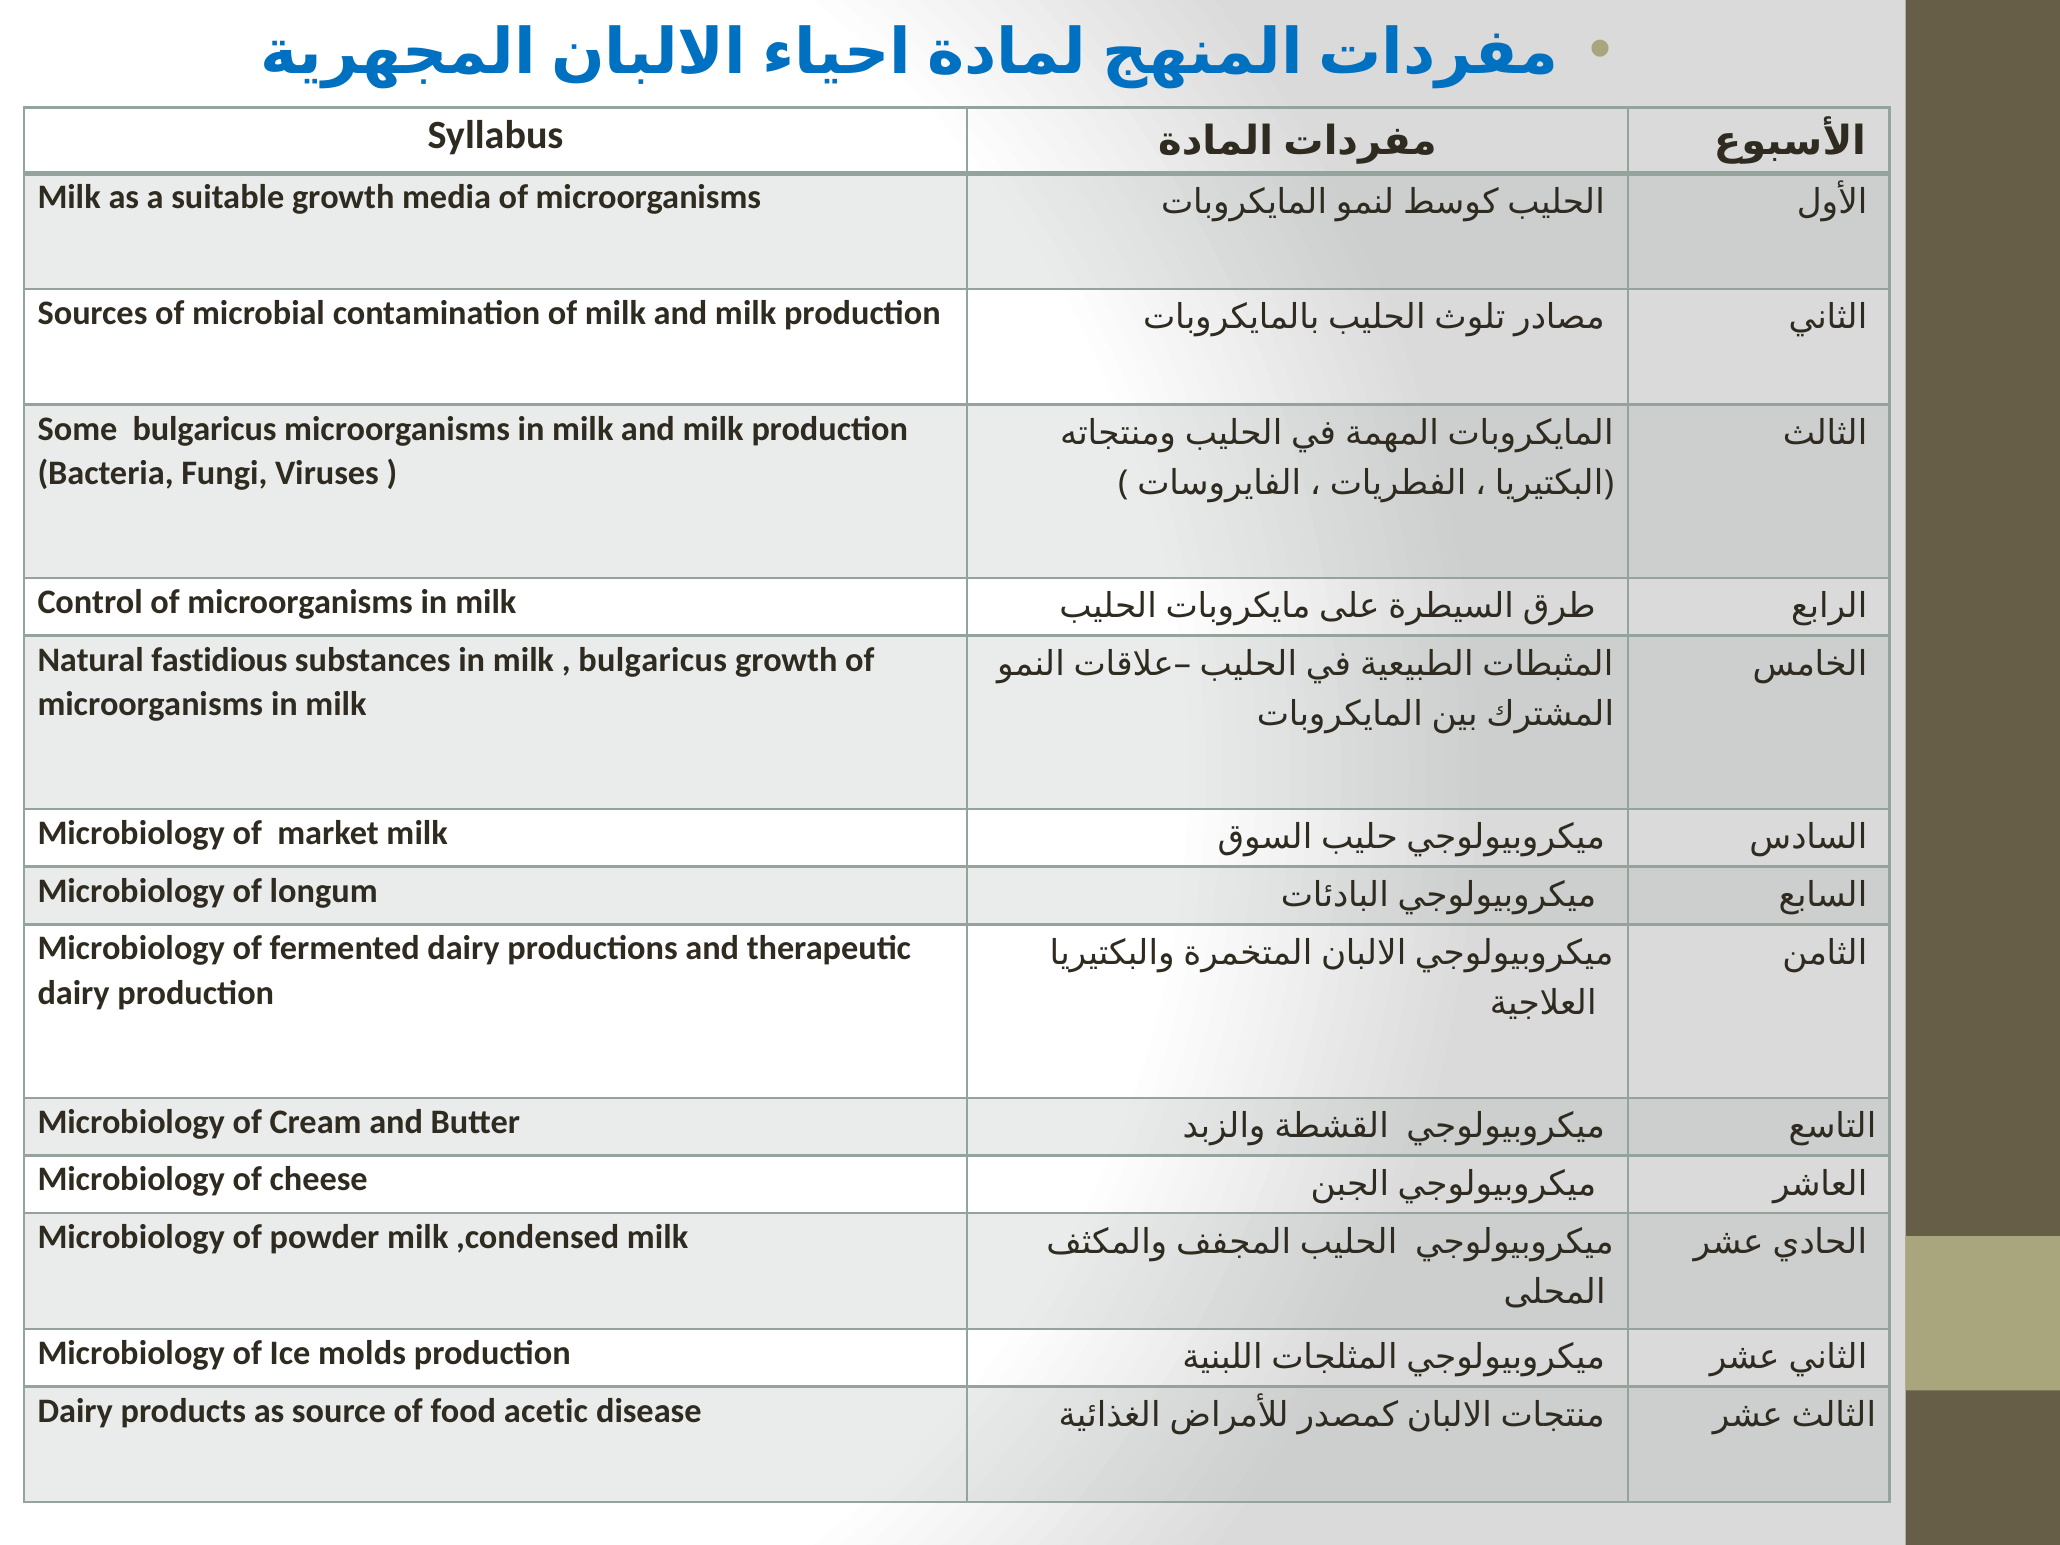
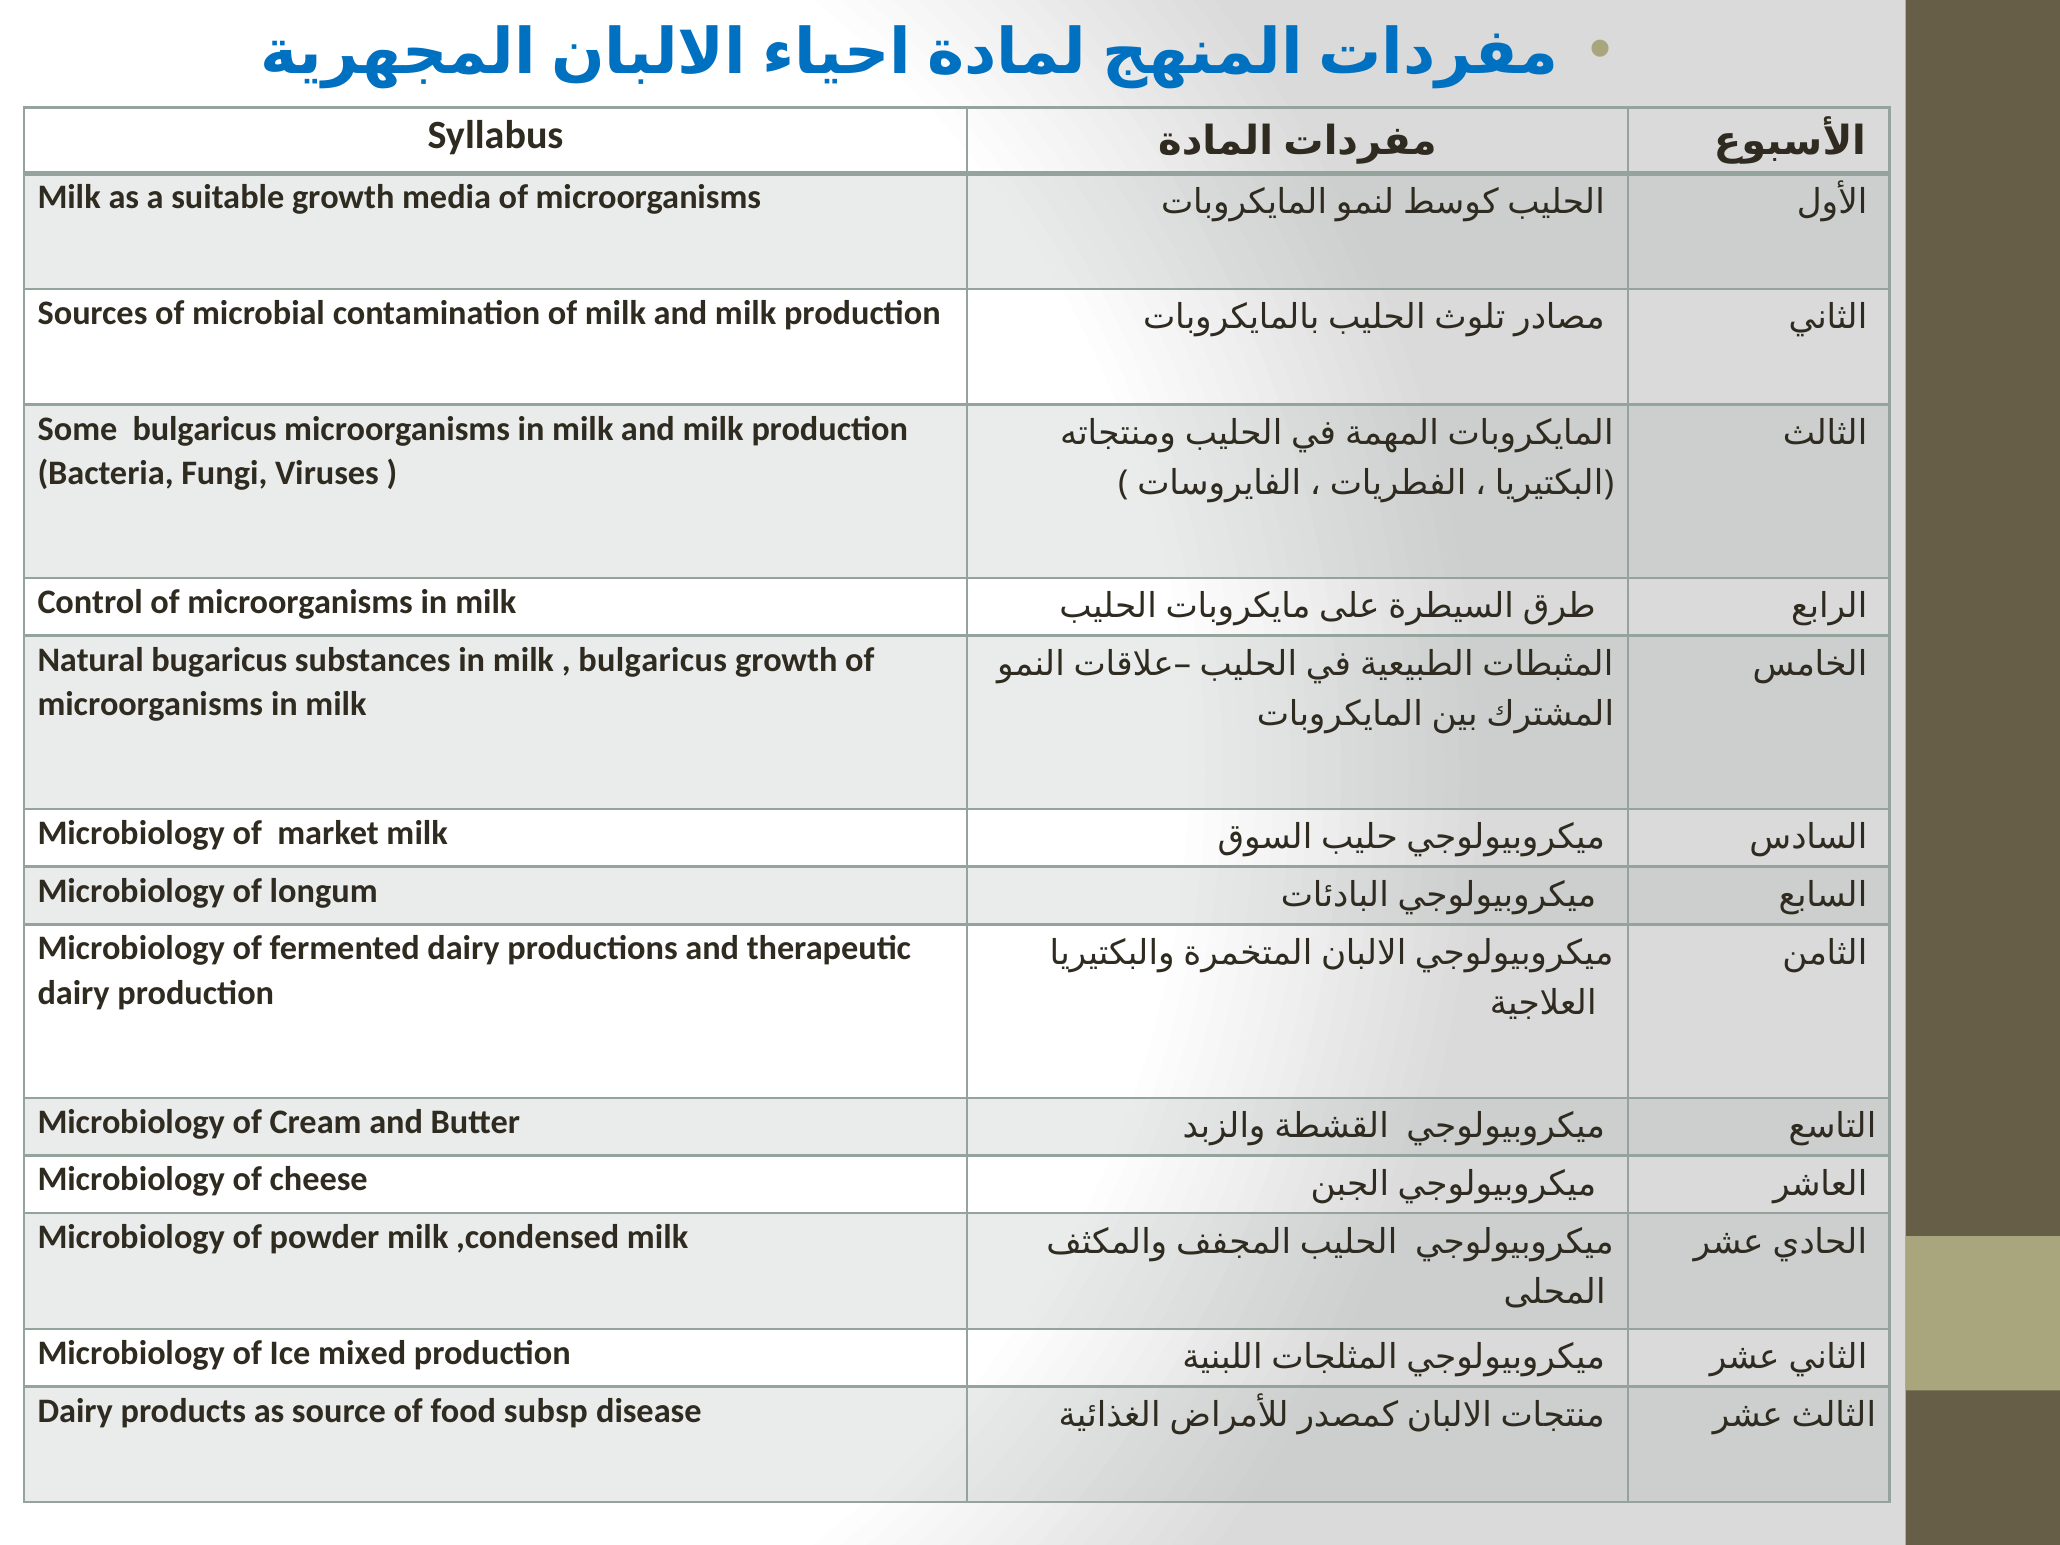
fastidious: fastidious -> bugaricus (219, 660)
molds: molds -> mixed (362, 1353)
acetic: acetic -> subsp (546, 1411)
